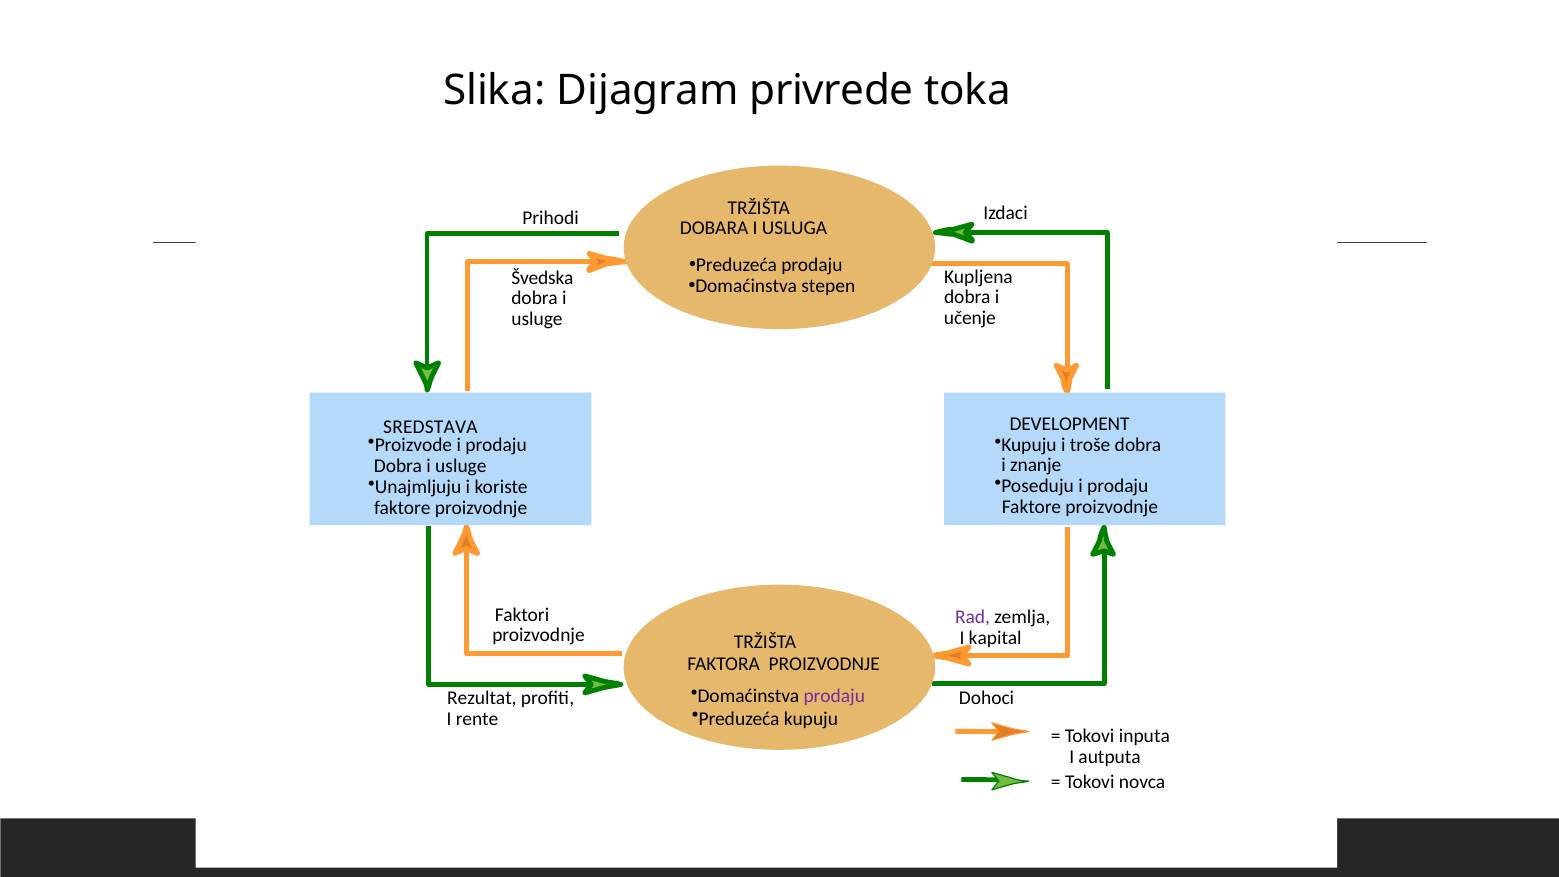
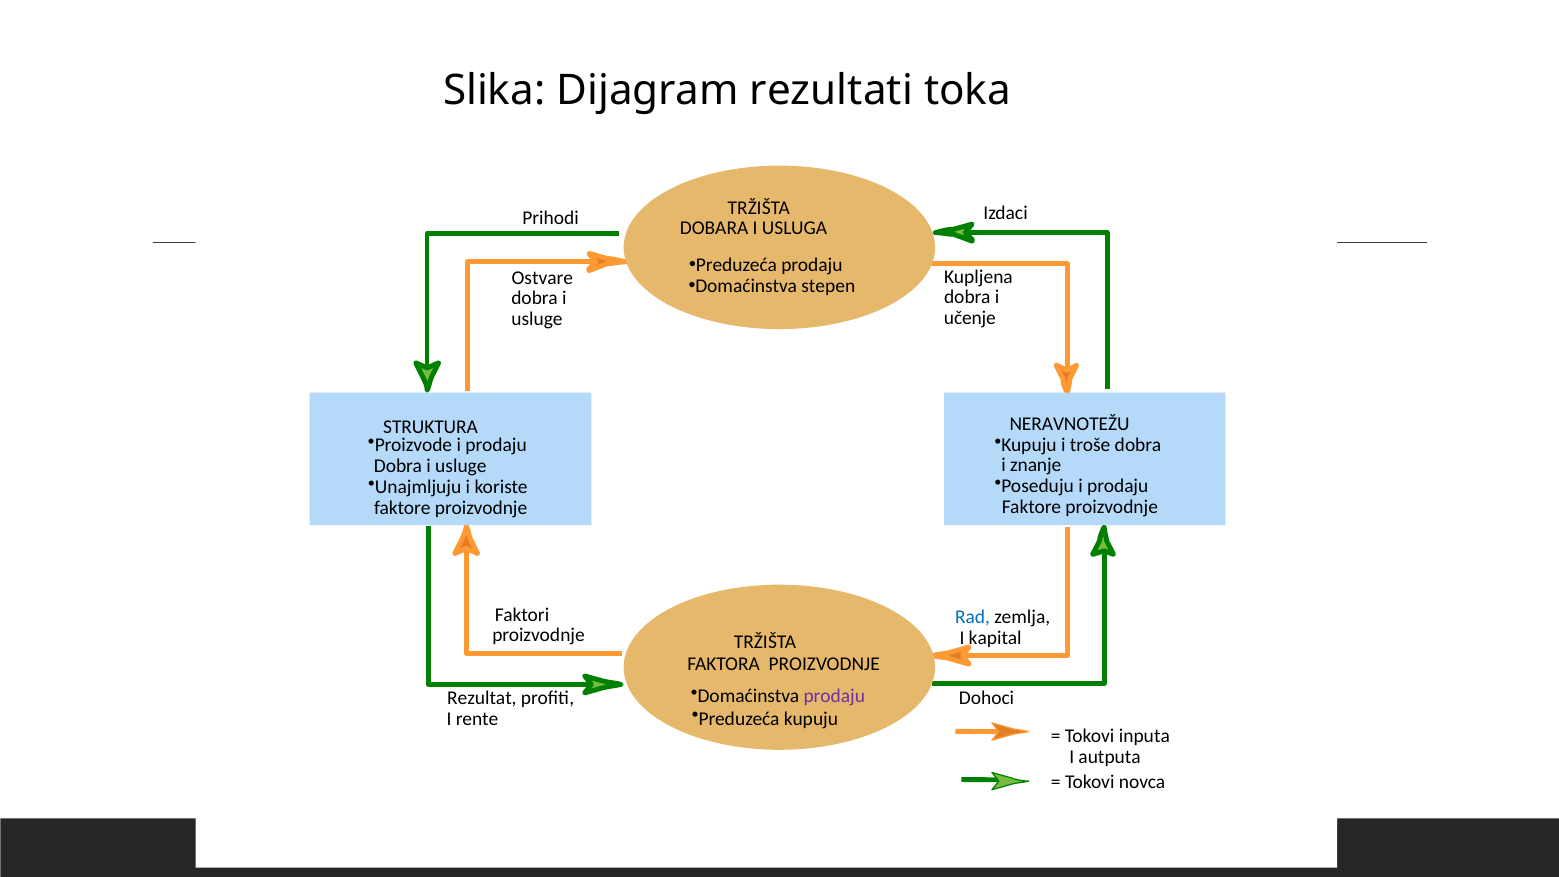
privrede: privrede -> rezultati (831, 91)
Švedska: Švedska -> Ostvare (542, 278)
DEVELOPMENT: DEVELOPMENT -> NERAVNOTEŽU (1070, 424)
SREDSTAVA: SREDSTAVA -> STRUKTURA (430, 427)
Rad colour: purple -> blue (973, 617)
